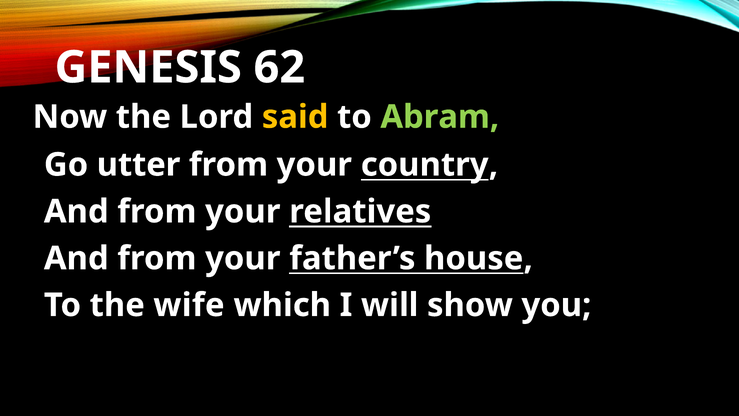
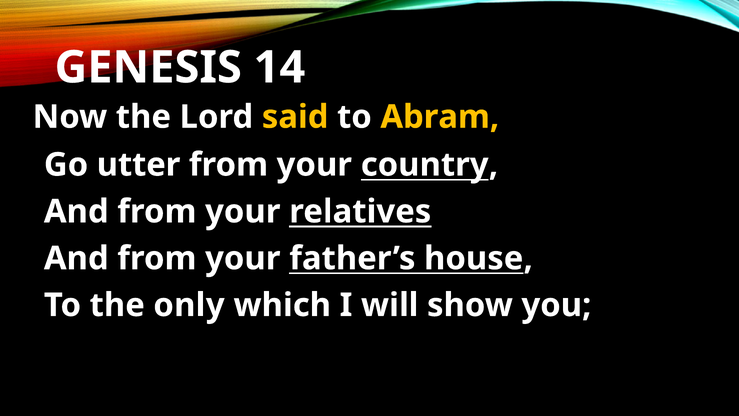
62: 62 -> 14 (279, 67)
Abram colour: light green -> yellow (440, 117)
wife: wife -> only (189, 305)
